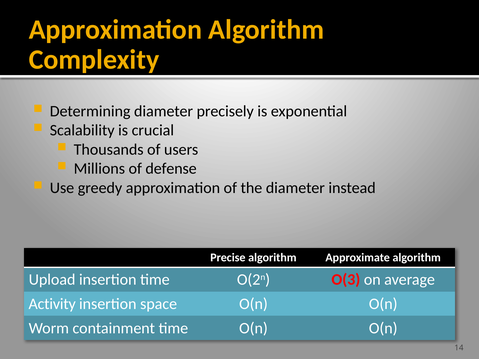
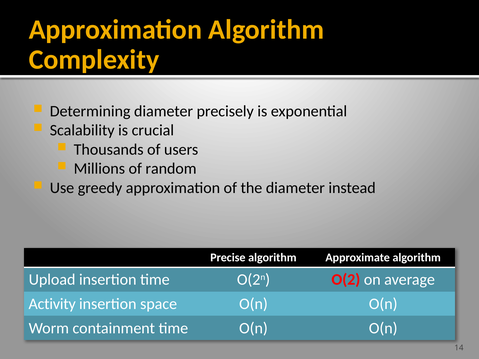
defense: defense -> random (171, 169)
O(3: O(3 -> O(2 (346, 280)
